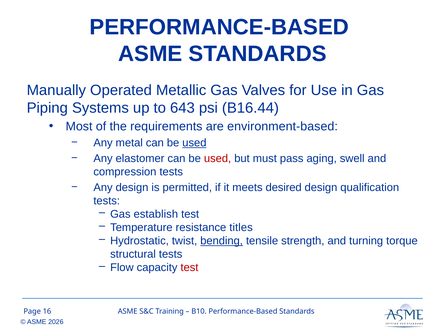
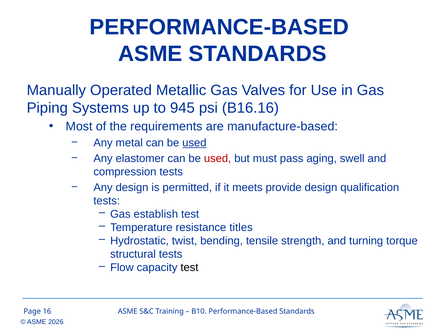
643: 643 -> 945 (182, 108)
B16.44: B16.44 -> B16.16 (250, 108)
environment-based: environment-based -> manufacture-based (283, 126)
desired: desired -> provide (284, 187)
bending underline: present -> none (222, 241)
test colour: red -> black (190, 267)
